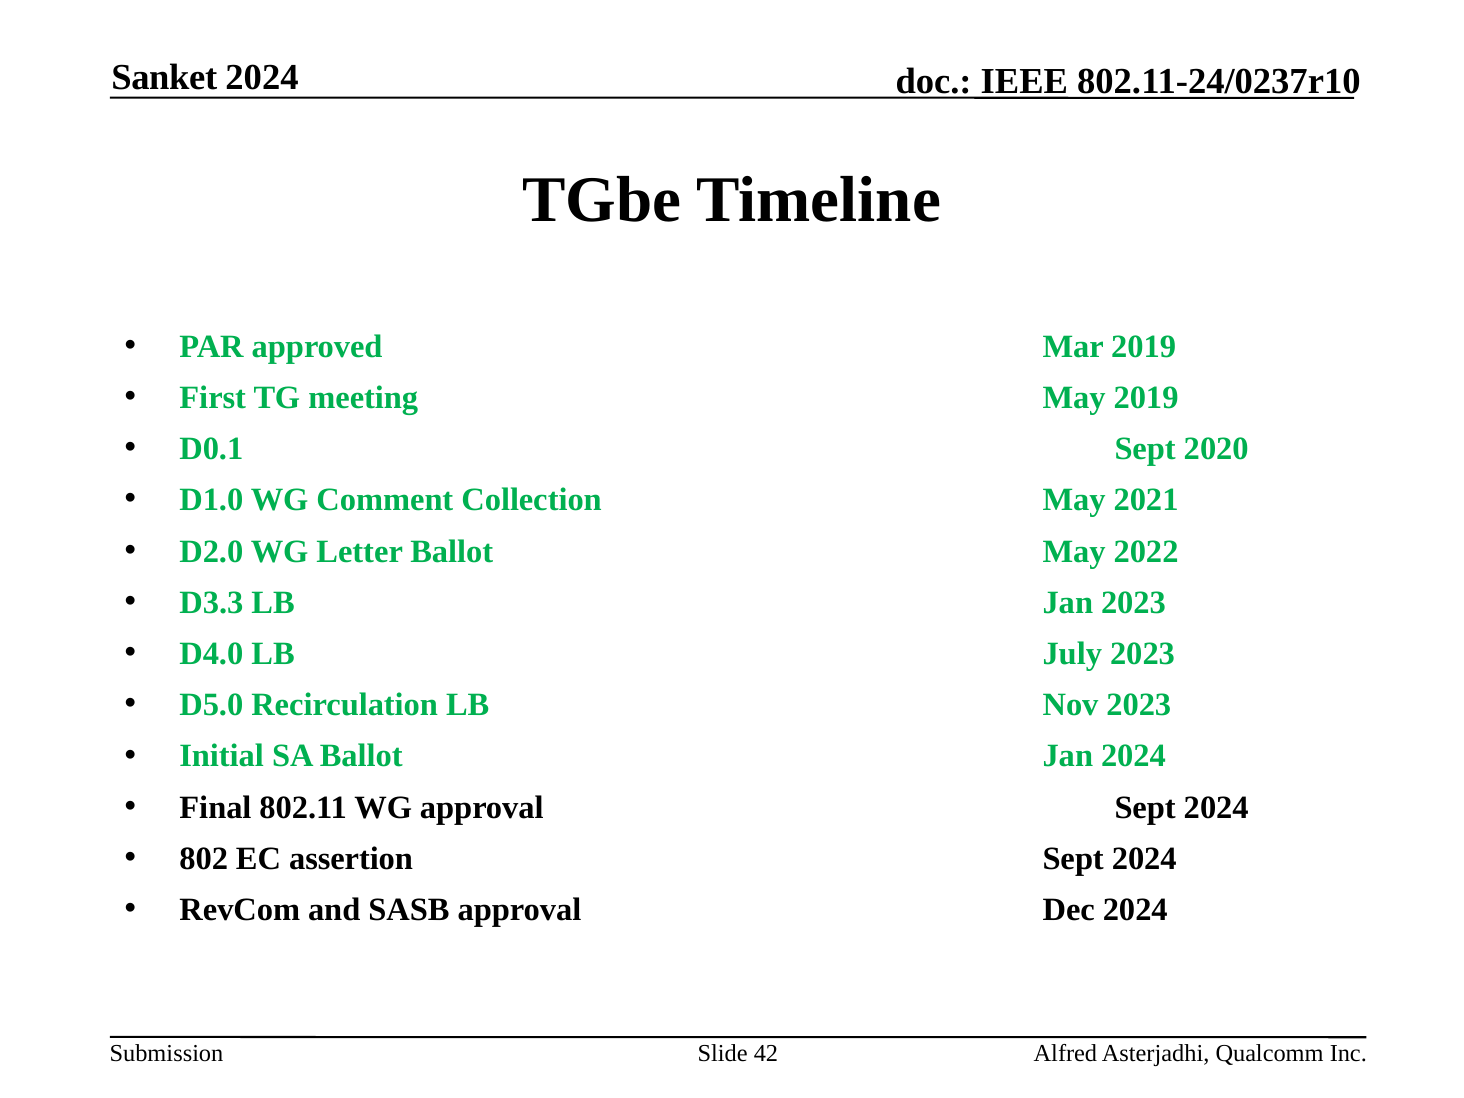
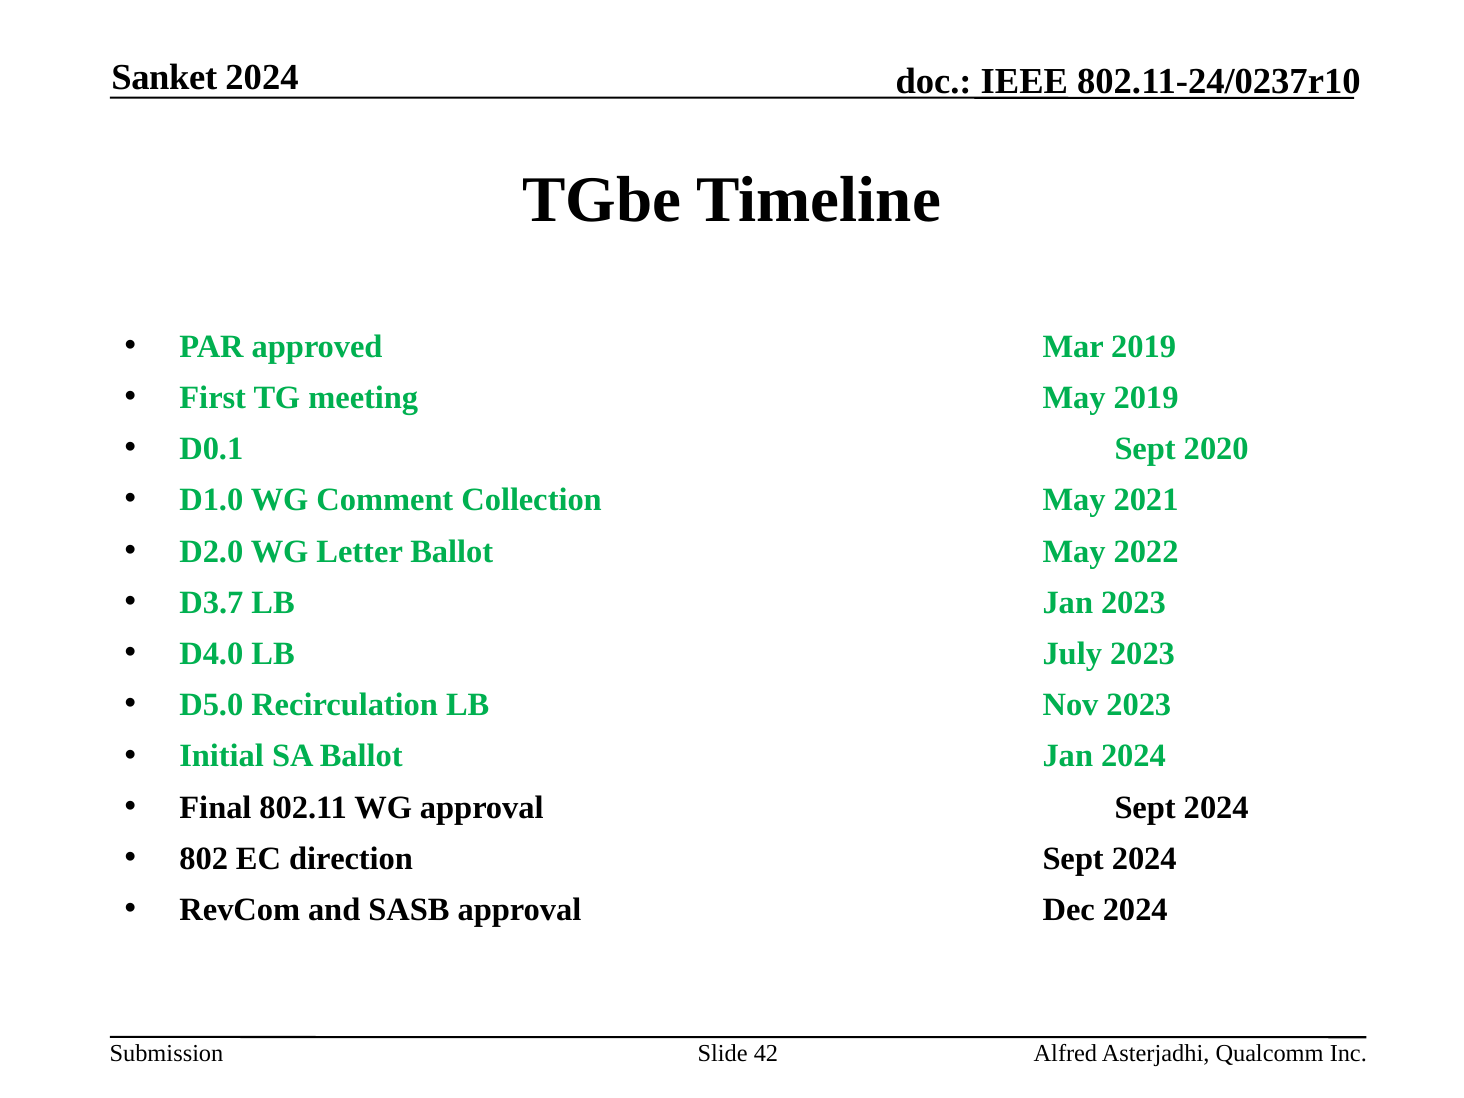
D3.3: D3.3 -> D3.7 (211, 603)
assertion: assertion -> direction (351, 859)
